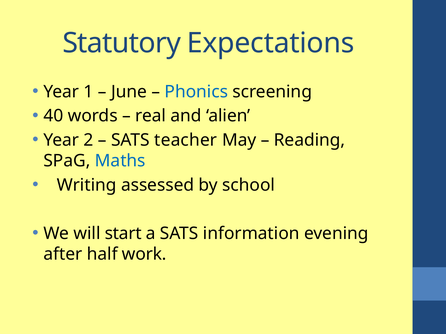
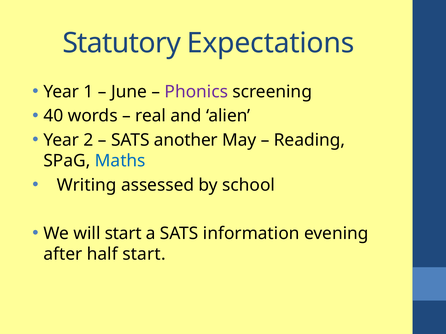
Phonics colour: blue -> purple (196, 92)
teacher: teacher -> another (186, 140)
half work: work -> start (144, 255)
